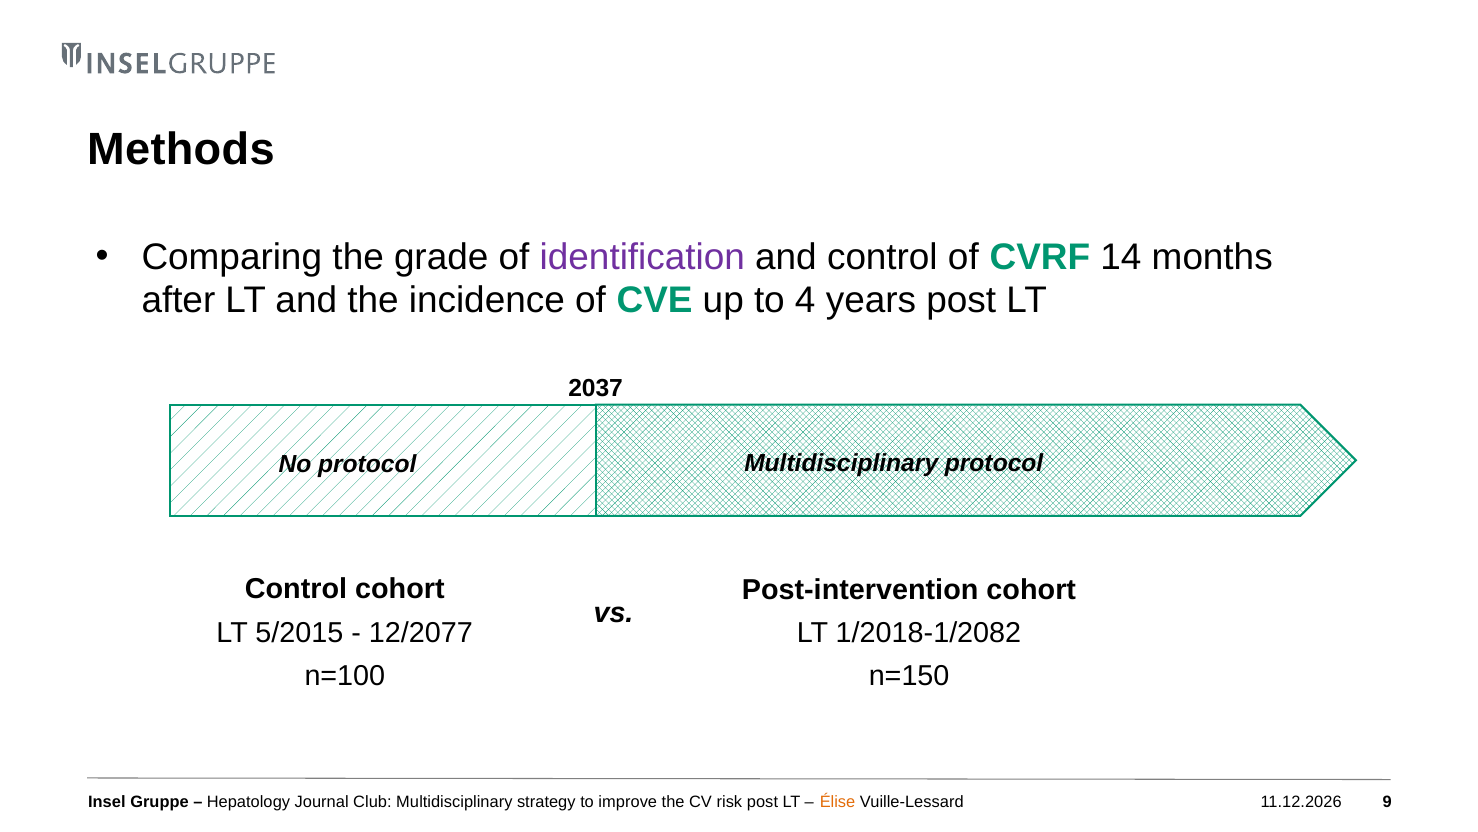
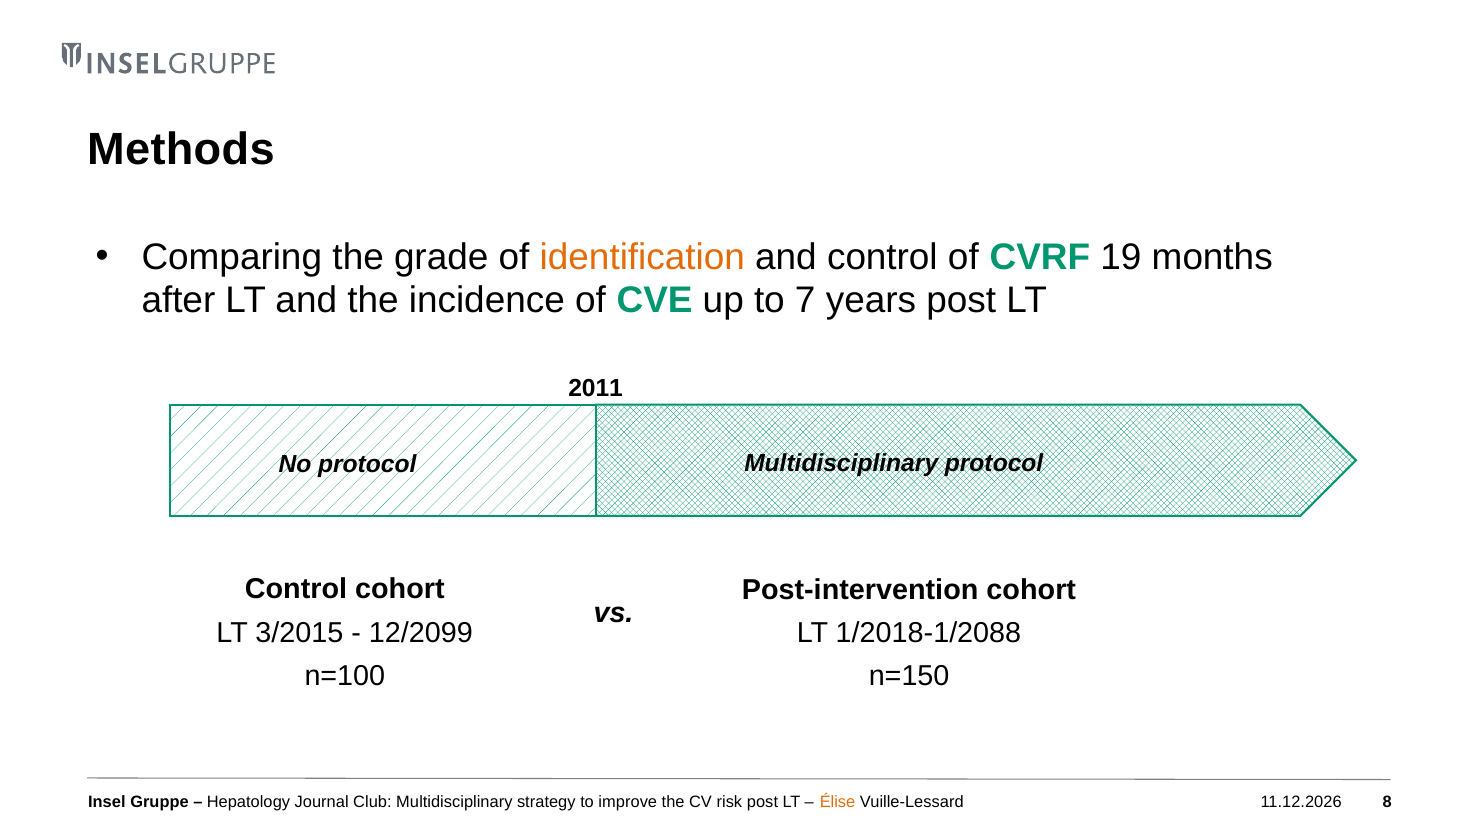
identification colour: purple -> orange (642, 257)
14: 14 -> 19 (1121, 257)
4: 4 -> 7 (805, 300)
2037: 2037 -> 2011 (596, 388)
5/2015: 5/2015 -> 3/2015 (299, 632)
12/2077: 12/2077 -> 12/2099 (421, 632)
1/2018-1/2082: 1/2018-1/2082 -> 1/2018-1/2088 (928, 632)
9: 9 -> 8 (1387, 801)
